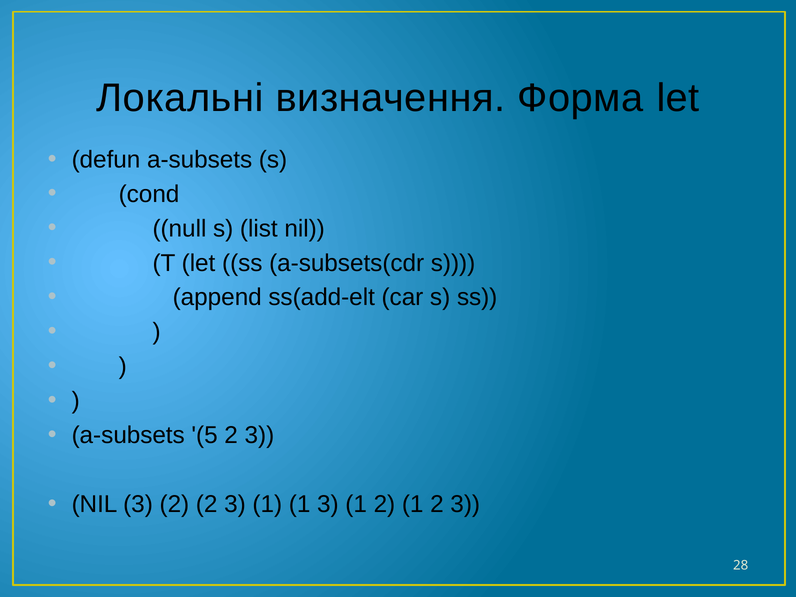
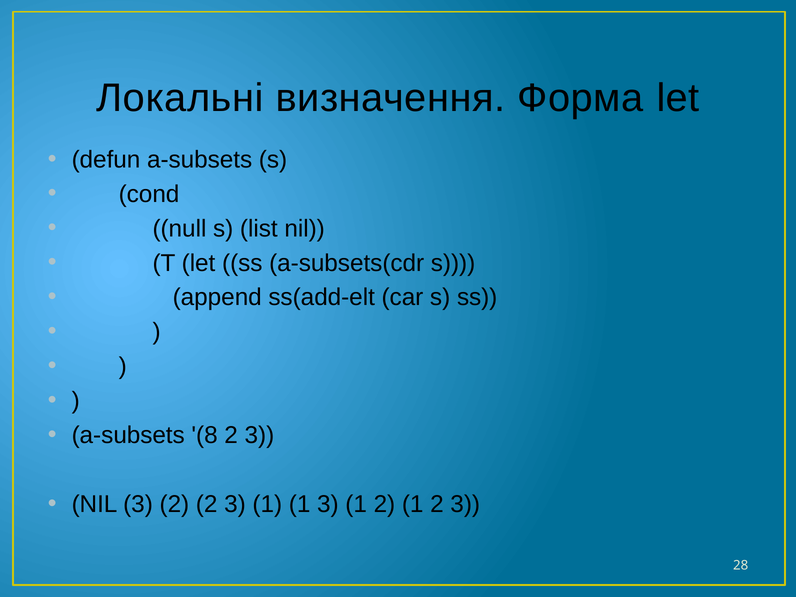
5: 5 -> 8 (205, 435)
